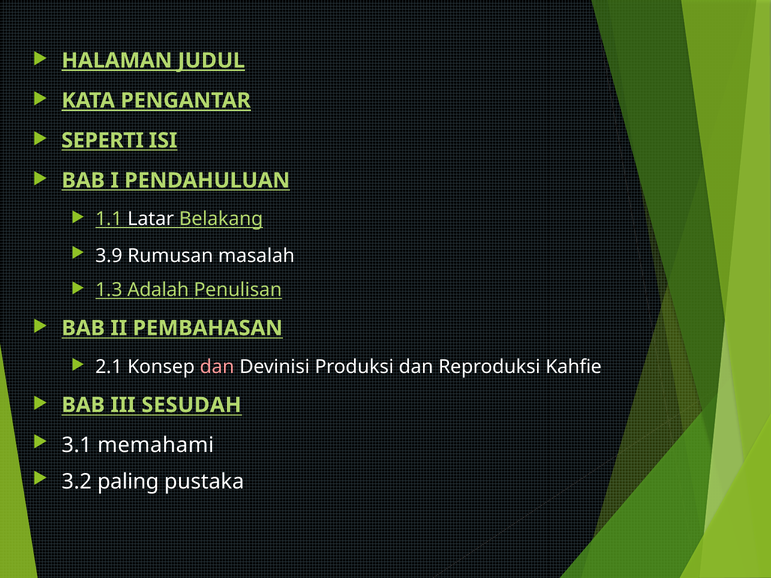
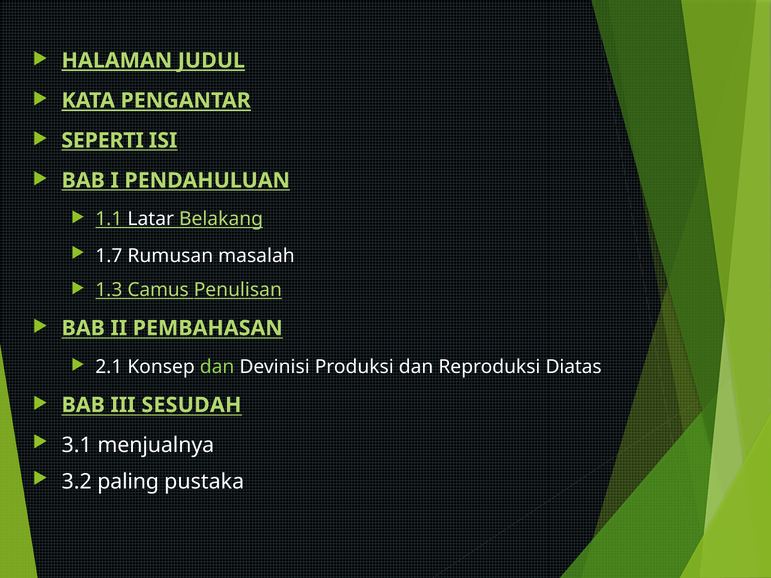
3.9: 3.9 -> 1.7 (109, 256)
Adalah: Adalah -> Camus (158, 290)
dan colour: pink -> light green (217, 367)
Kahfie: Kahfie -> Diatas (574, 367)
memahami: memahami -> menjualnya (156, 445)
